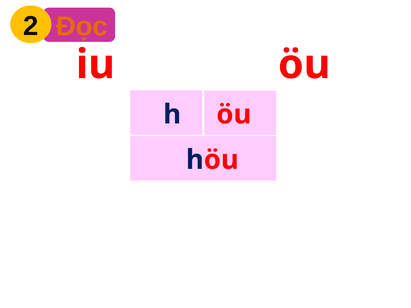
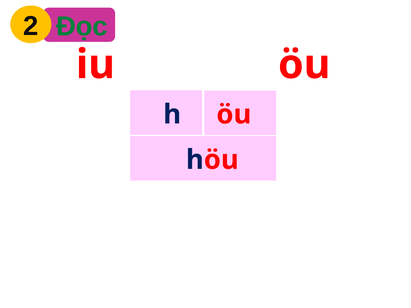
Đọc colour: orange -> green (82, 27)
